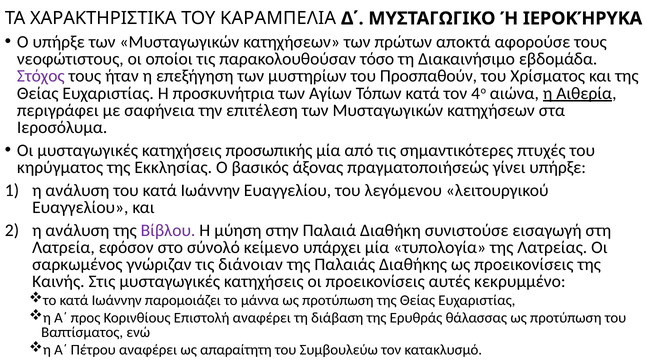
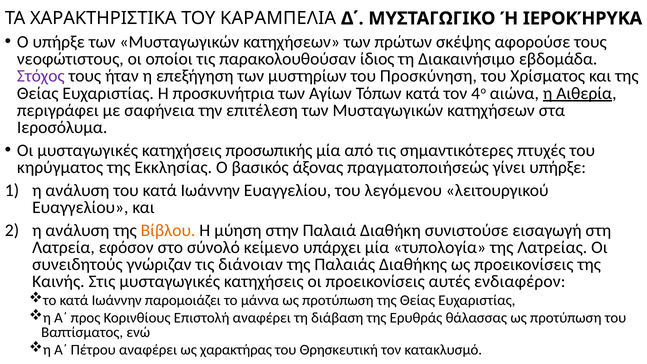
αποκτά: αποκτά -> σκέψης (463, 42)
τόσο: τόσο -> ίδιος (377, 59)
Προσπαθούν: Προσπαθούν -> Προσκύνηση (428, 76)
Βίβλου colour: purple -> orange (168, 231)
σαρκωμένος: σαρκωμένος -> συνειδητούς (77, 265)
κεκρυμμένο: κεκρυμμένο -> ενδιαφέρον (520, 282)
απαραίτητη: απαραίτητη -> χαρακτήρας (236, 350)
Συμβουλεύω: Συμβουλεύω -> Θρησκευτική (339, 350)
